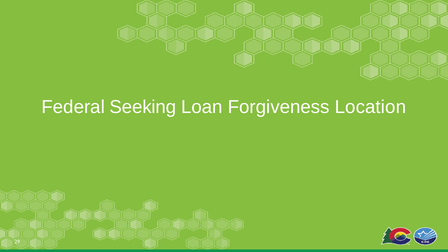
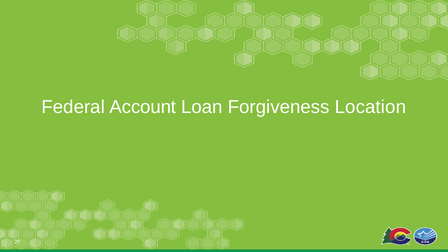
Seeking: Seeking -> Account (143, 107)
